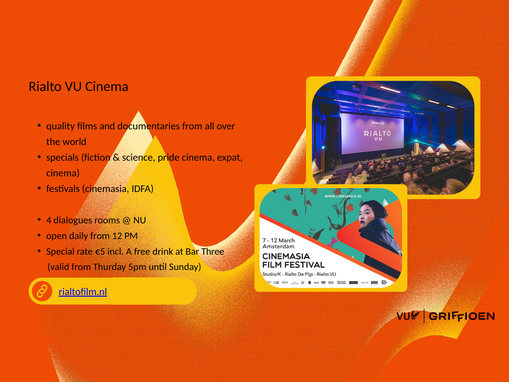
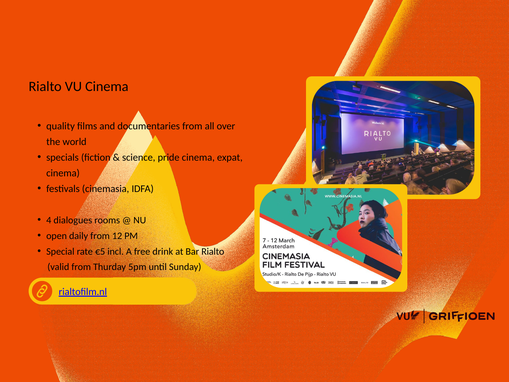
Bar Three: Three -> Rialto (213, 251)
